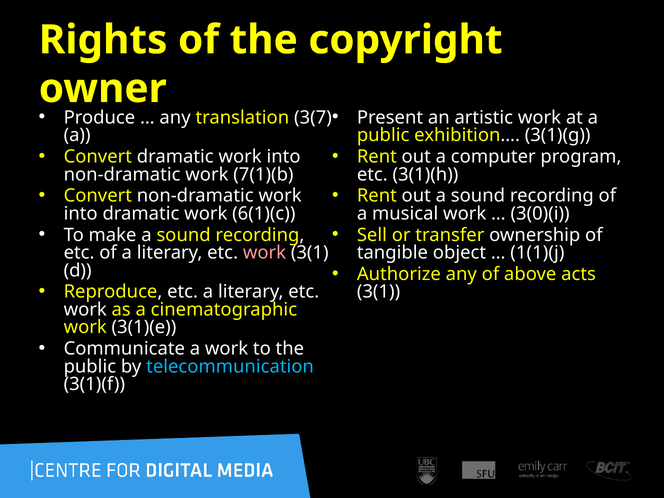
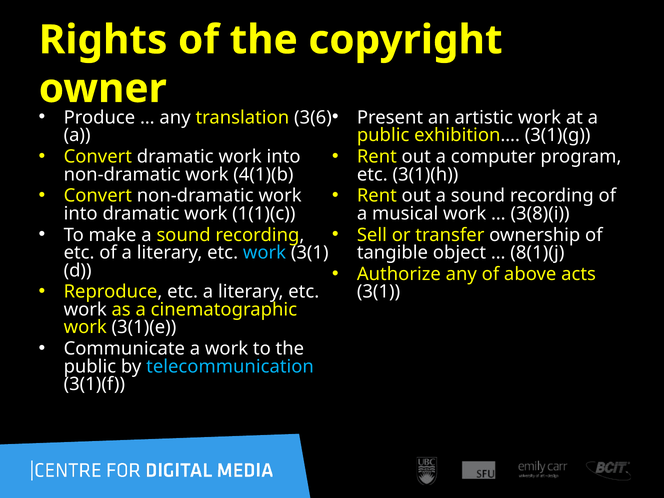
3(7: 3(7 -> 3(6 (313, 118)
7(1)(b: 7(1)(b -> 4(1)(b (263, 174)
6(1)(c: 6(1)(c -> 1(1)(c (264, 214)
3(0)(i: 3(0)(i -> 3(8)(i (540, 214)
work colour: pink -> light blue (264, 253)
1(1)(j: 1(1)(j -> 8(1)(j (537, 253)
